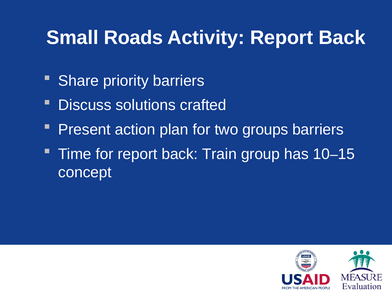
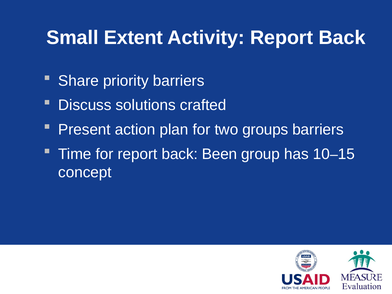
Roads: Roads -> Extent (133, 38)
Train: Train -> Been (220, 154)
